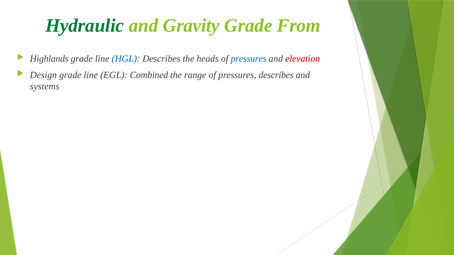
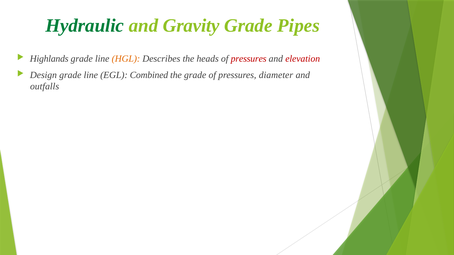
From: From -> Pipes (299, 26)
HGL colour: blue -> orange (126, 59)
pressures colour: blue -> red (249, 59)
the range: range -> grade (195, 75)
pressures describes: describes -> diameter (276, 75)
systems: systems -> outfalls (45, 86)
